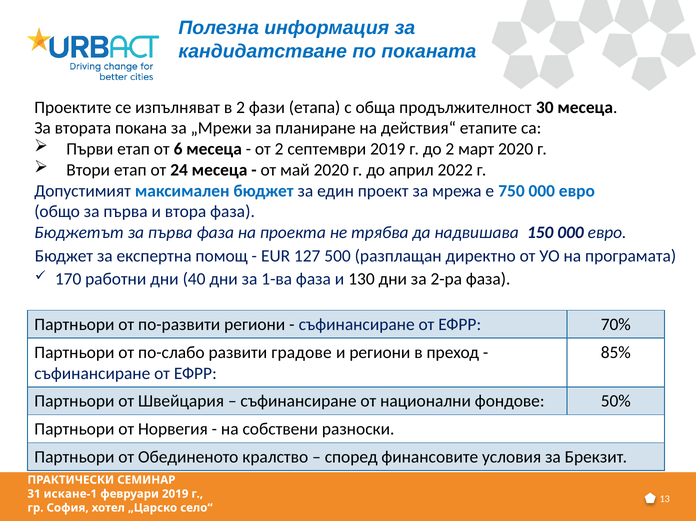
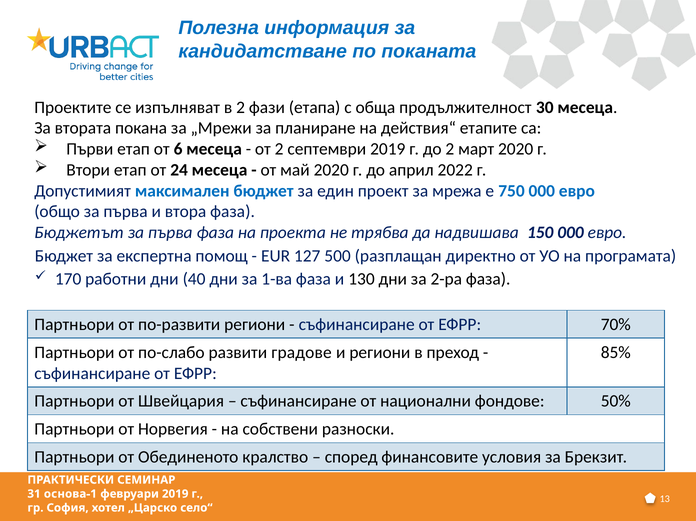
искане-1: искане-1 -> основа-1 (70, 494)
